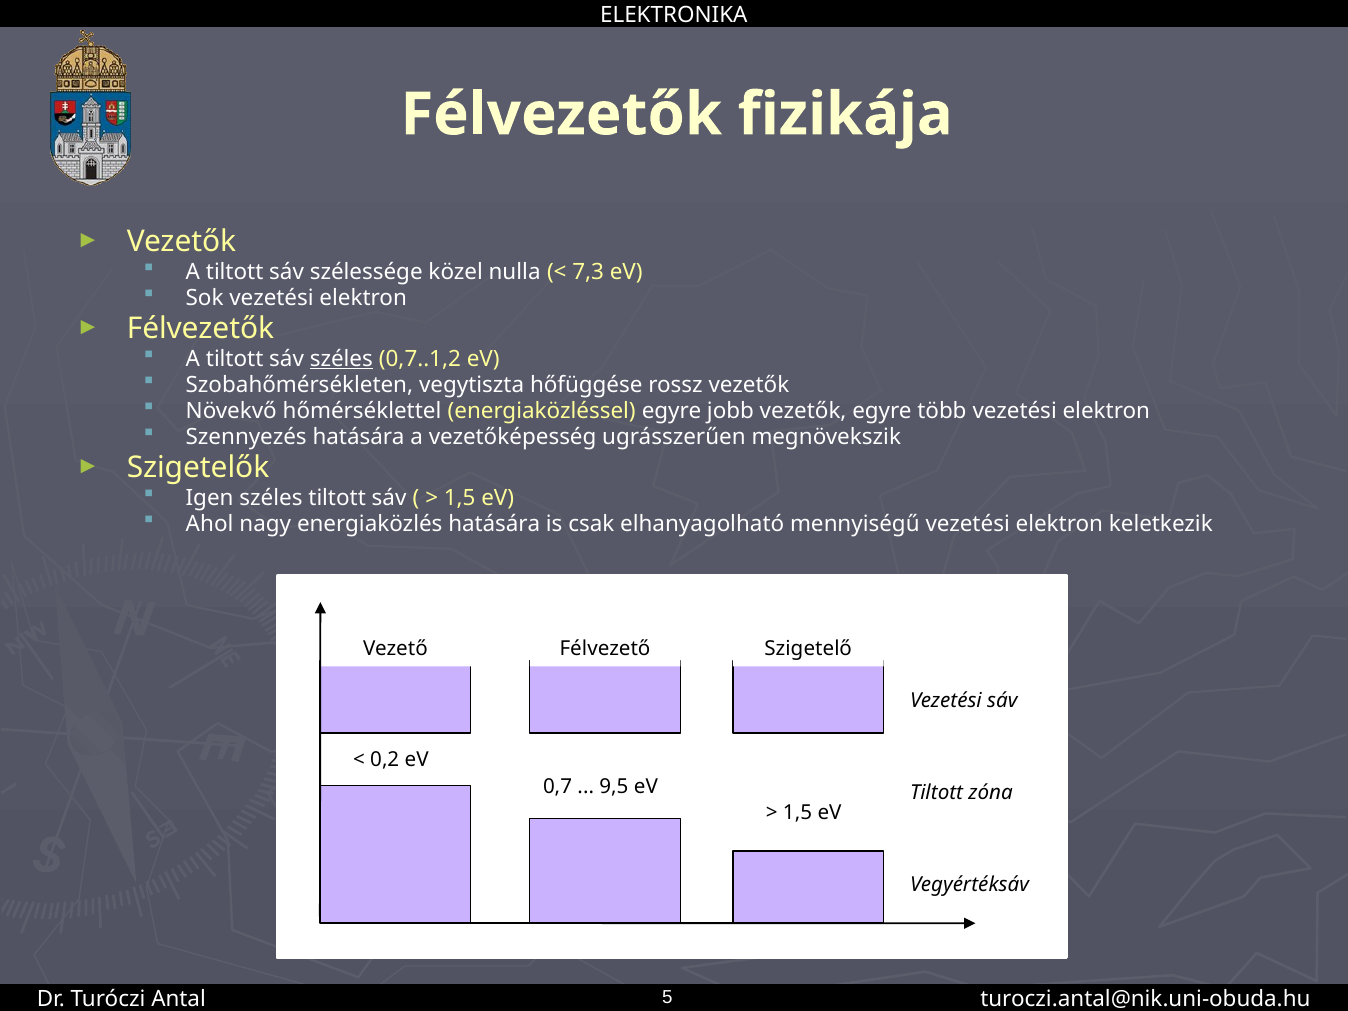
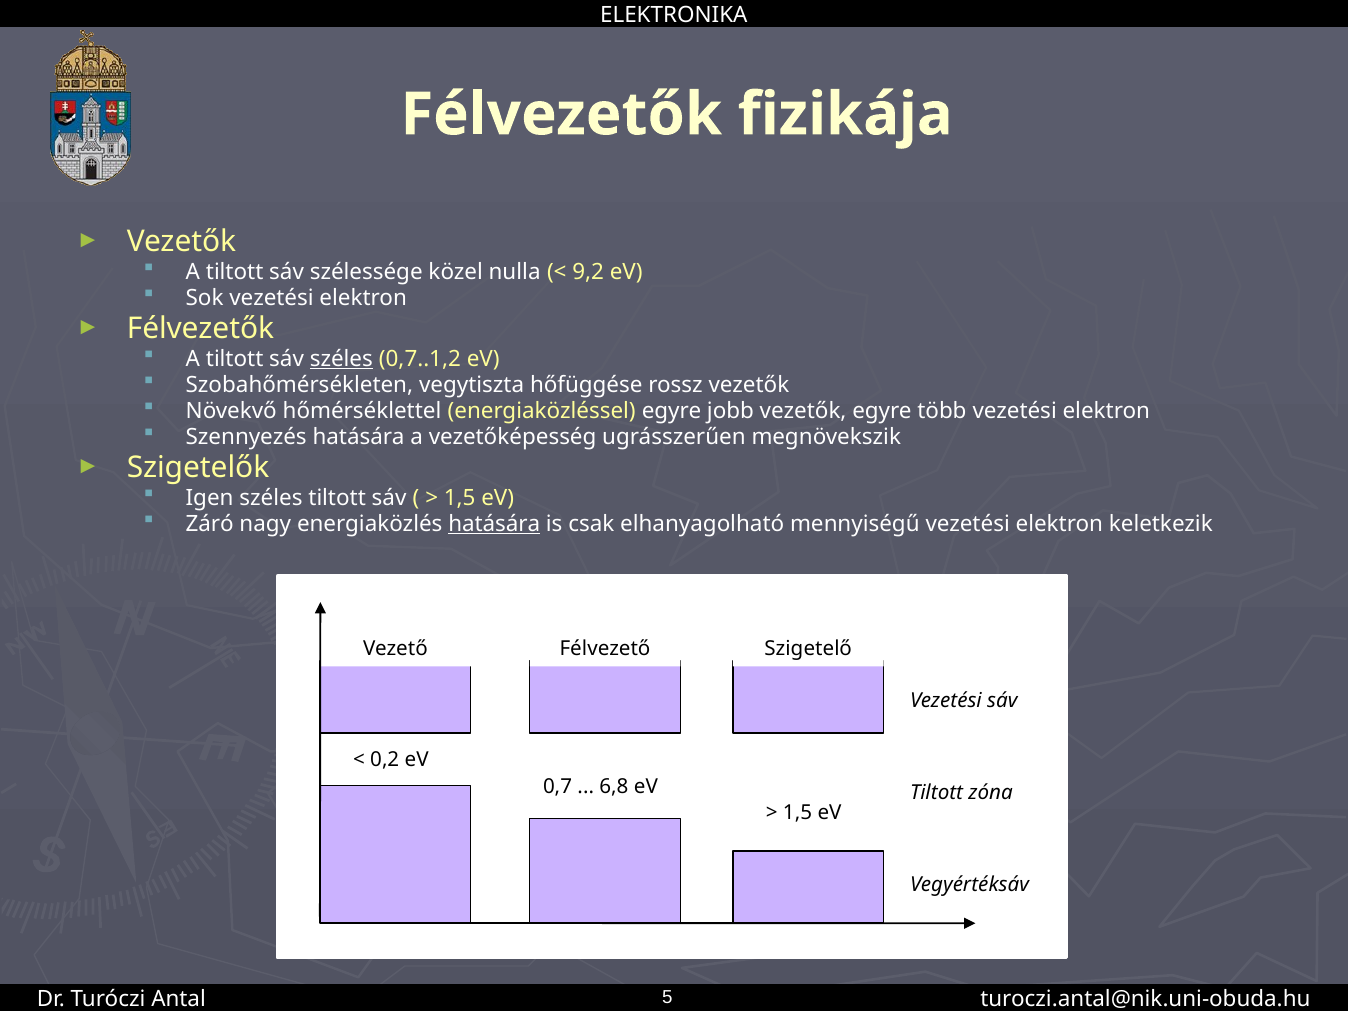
7,3: 7,3 -> 9,2 (588, 272)
Ahol: Ahol -> Záró (210, 524)
hatására underline: none -> present (494, 524)
9,5: 9,5 -> 6,8 (614, 786)
